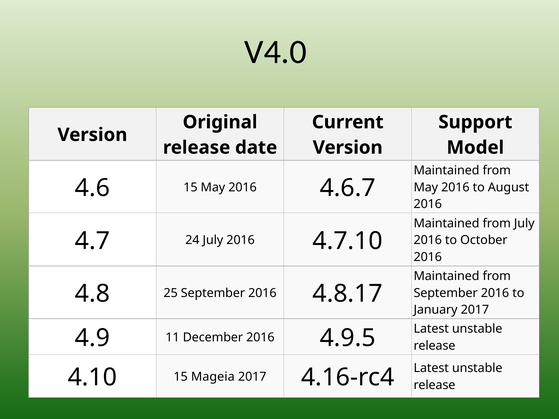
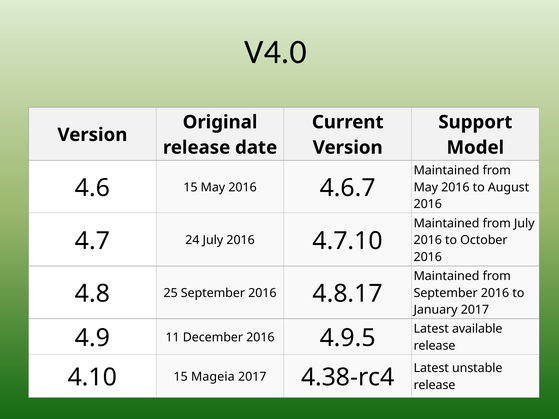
4.9.5 Latest unstable: unstable -> available (477, 329)
4.16-rc4: 4.16-rc4 -> 4.38-rc4 (348, 378)
